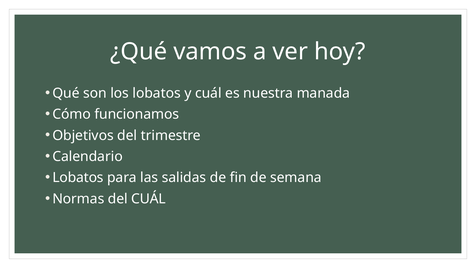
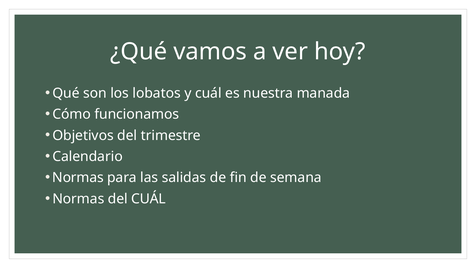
Lobatos: Lobatos -> Normas (78, 178)
